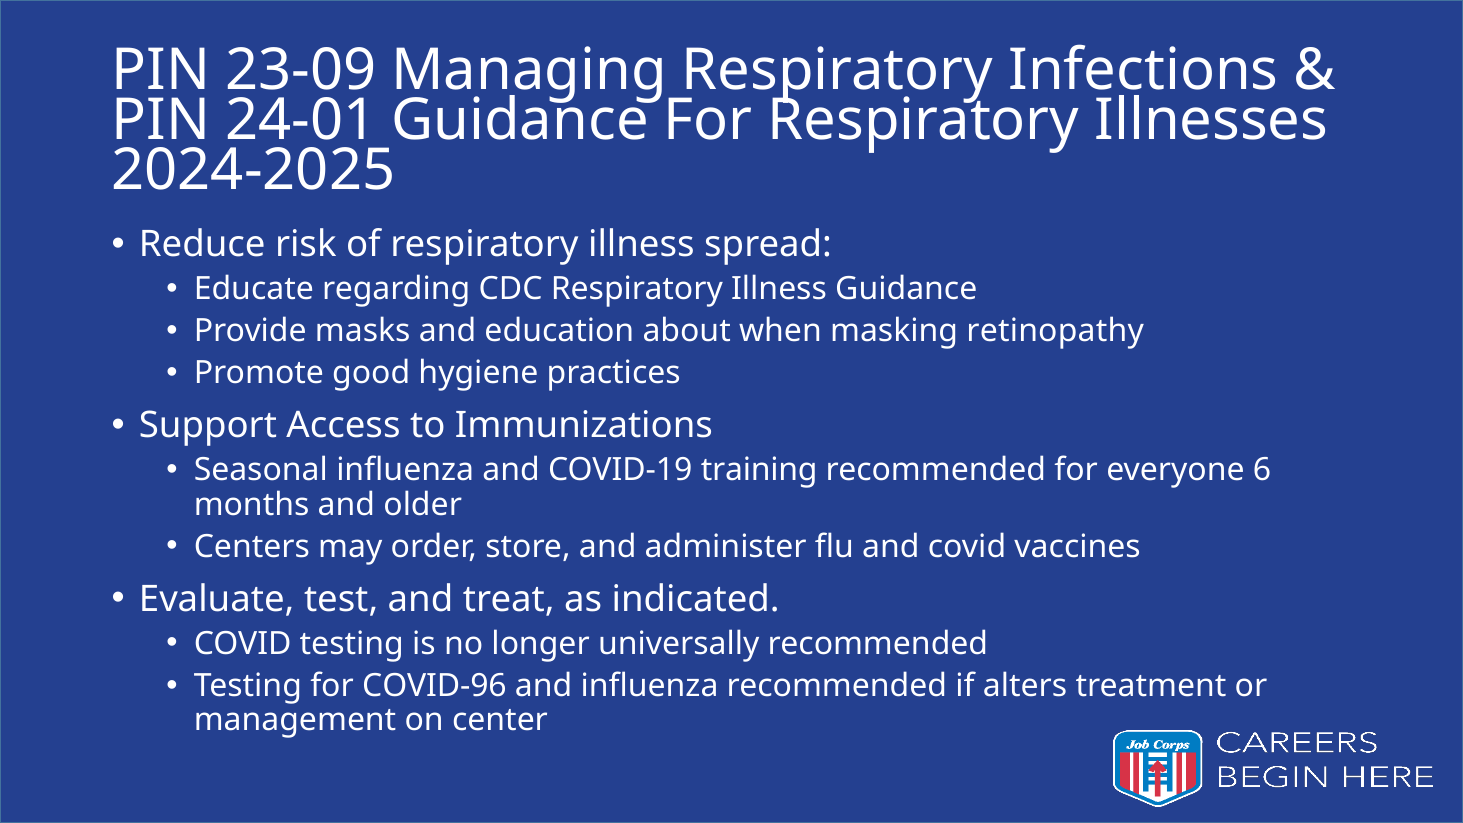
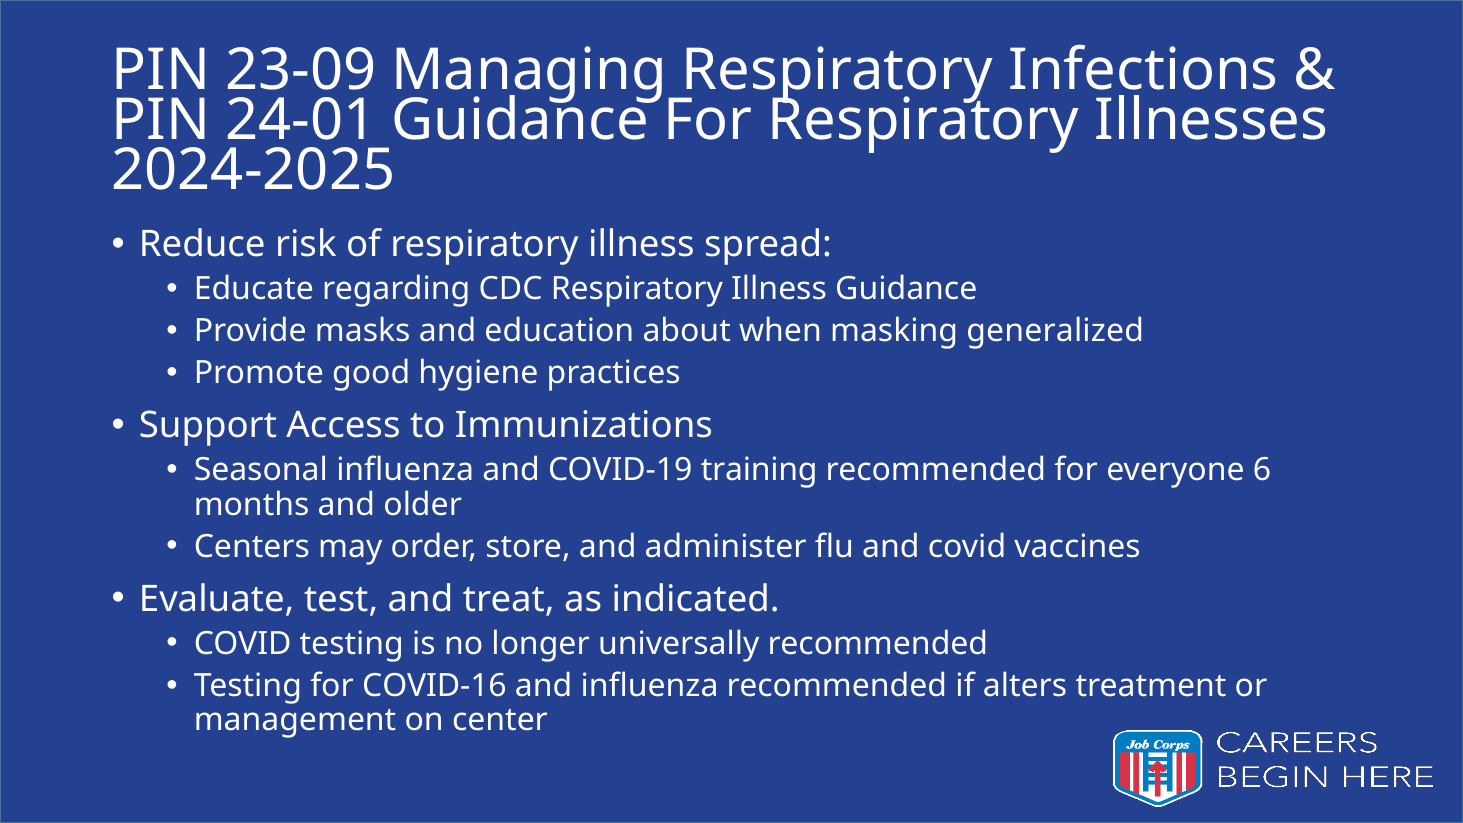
retinopathy: retinopathy -> generalized (1055, 331)
COVID-96: COVID-96 -> COVID-16 (434, 686)
